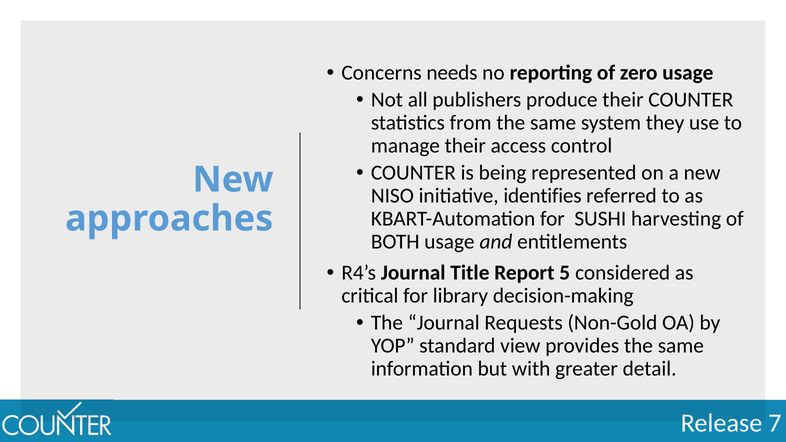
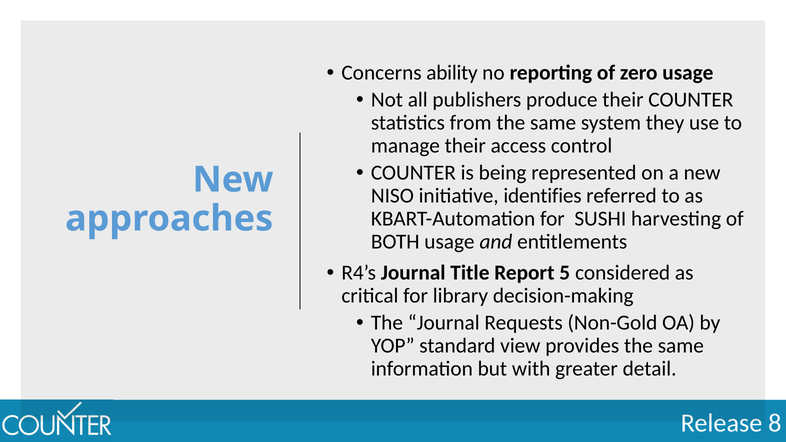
needs: needs -> ability (452, 73)
7: 7 -> 8 (775, 423)
